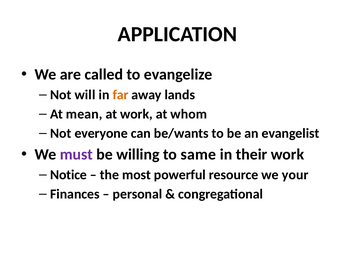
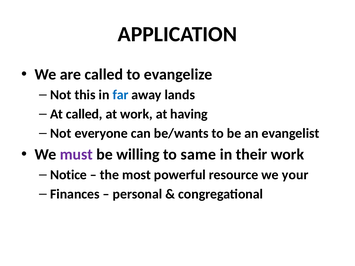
will: will -> this (85, 95)
far colour: orange -> blue (121, 95)
At mean: mean -> called (84, 114)
whom: whom -> having (189, 114)
